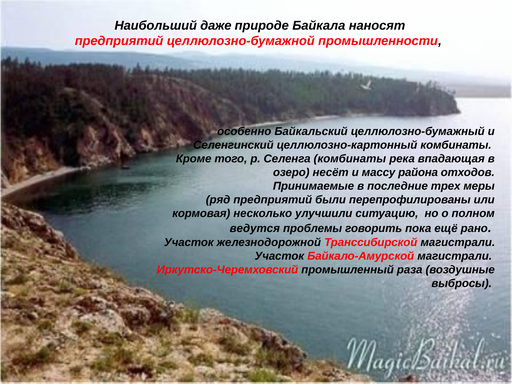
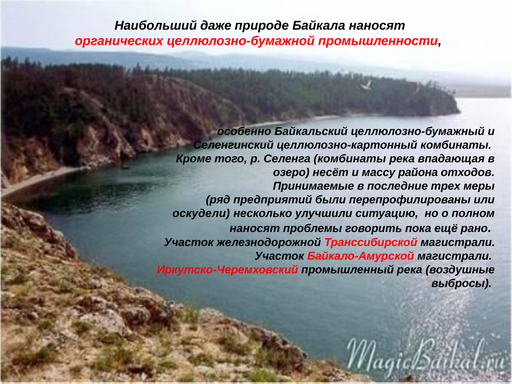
предприятий: предприятий -> органических (119, 41)
кормовая: кормовая -> оскудели (201, 213)
ведутся: ведутся -> наносят (255, 228)
промышленный раза: раза -> река (410, 270)
